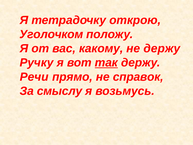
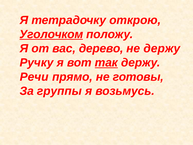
Уголочком underline: none -> present (51, 34)
какому: какому -> дерево (101, 48)
справок: справок -> готовы (138, 77)
смыслу: смыслу -> группы (59, 91)
